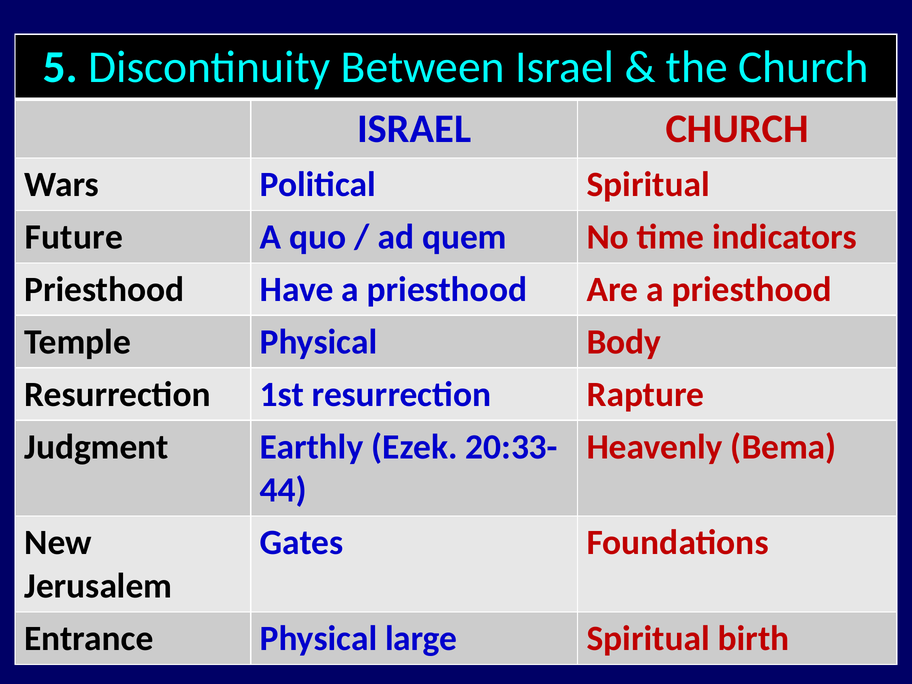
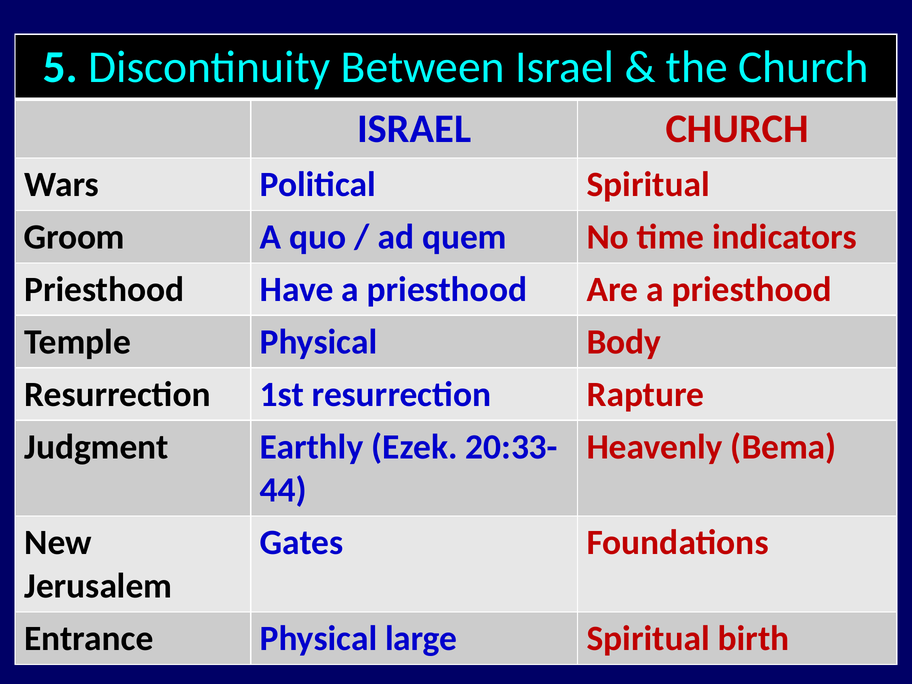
Future: Future -> Groom (74, 237)
